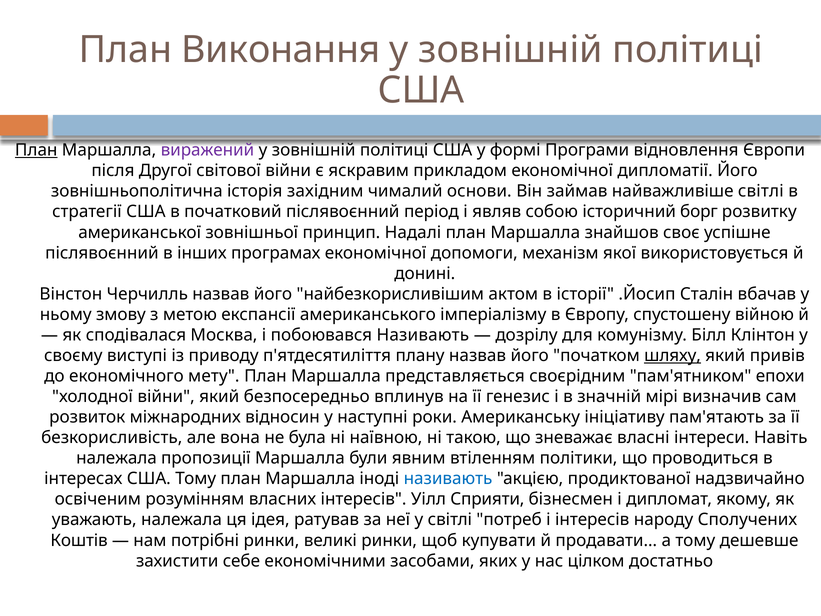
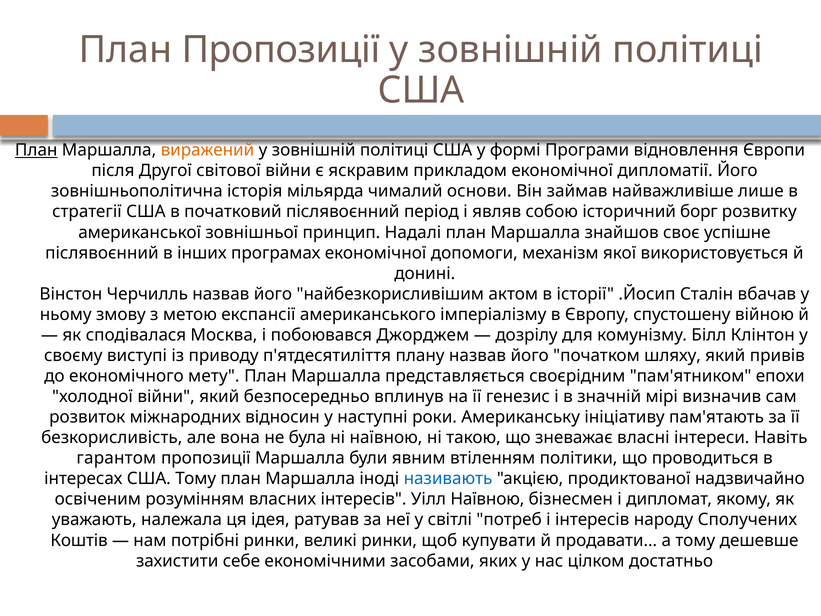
План Виконання: Виконання -> Пропозиції (281, 50)
виражений colour: purple -> orange (207, 150)
західним: західним -> мільярда (325, 191)
найважливіше світлі: світлі -> лише (761, 191)
побоювався Називають: Називають -> Джорджем (423, 335)
шляху underline: present -> none (673, 355)
належала: належала -> гарантом (116, 458)
Уілл Сприяти: Сприяти -> Наївною (487, 499)
